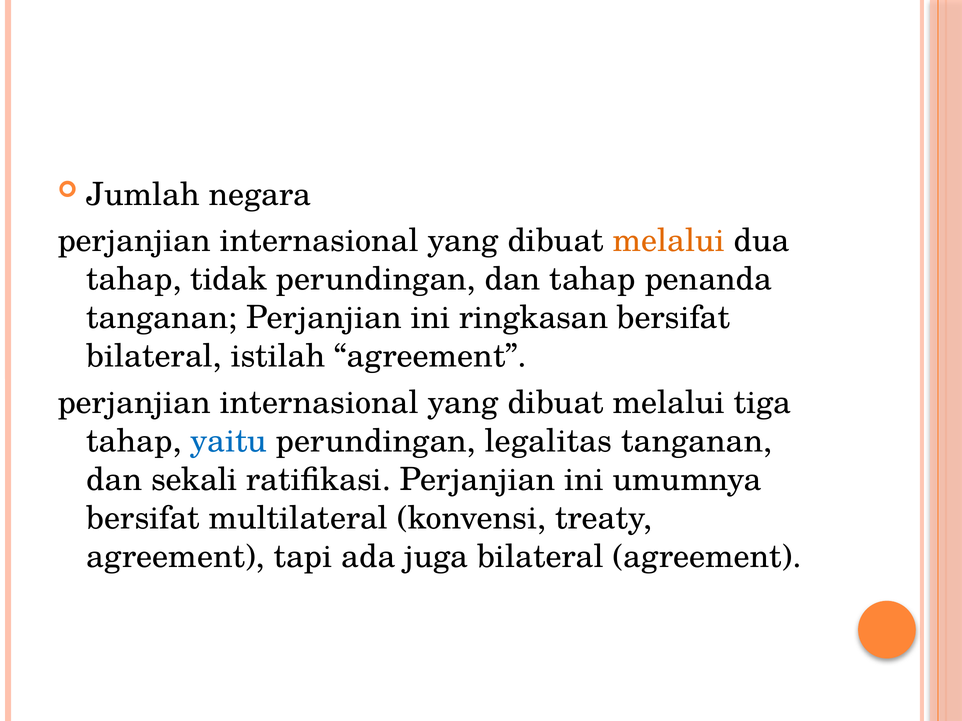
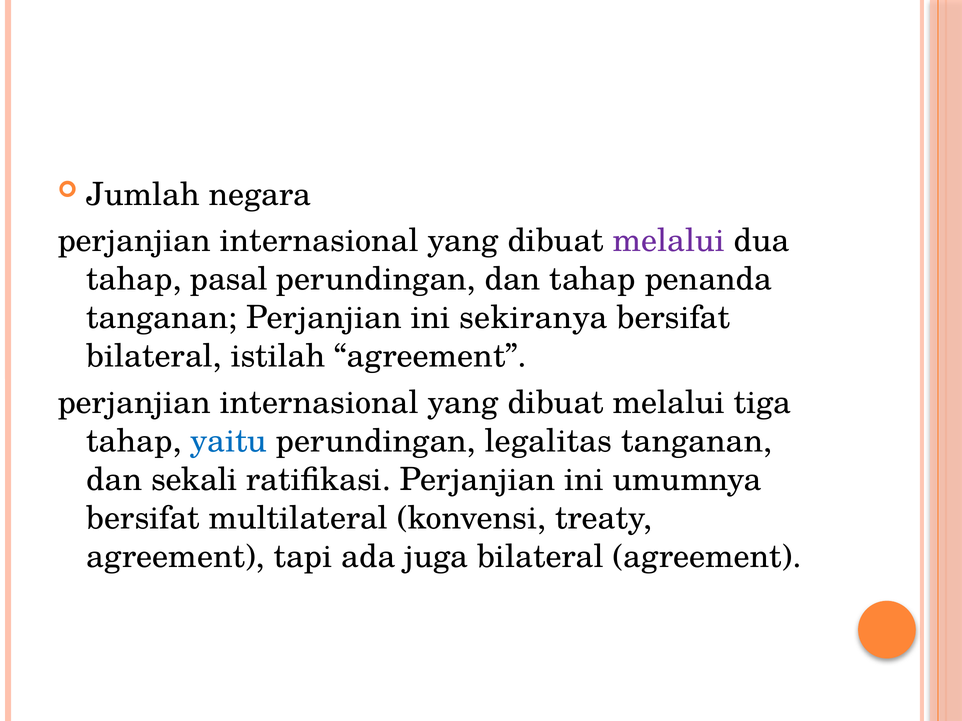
melalui colour: orange -> purple (669, 241)
tidak: tidak -> pasal (229, 280)
ringkasan: ringkasan -> sekiranya (534, 318)
